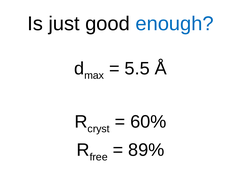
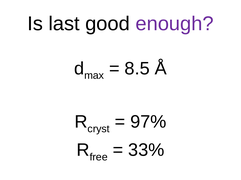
just: just -> last (64, 24)
enough colour: blue -> purple (175, 24)
5.5: 5.5 -> 8.5 (137, 69)
60%: 60% -> 97% (148, 122)
89%: 89% -> 33% (146, 151)
